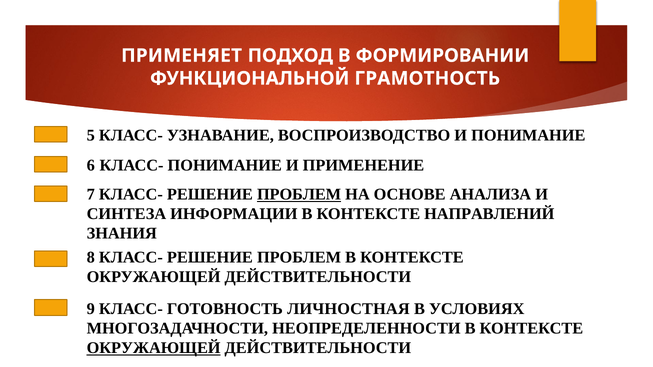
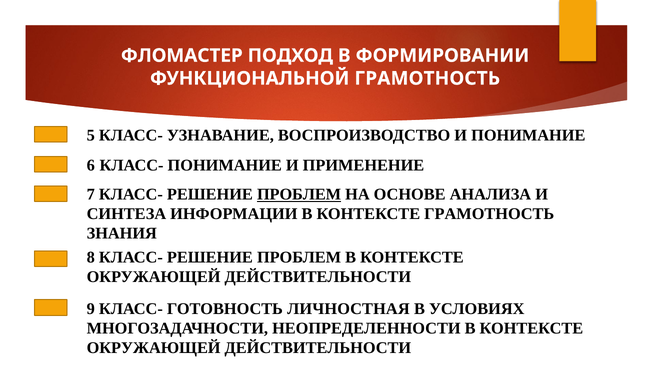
ПРИМЕНЯЕТ: ПРИМЕНЯЕТ -> ФЛОМАСТЕР (182, 56)
КОНТЕКСТЕ НАПРАВЛЕНИЙ: НАПРАВЛЕНИЙ -> ГРАМОТНОСТЬ (489, 214)
ОКРУЖАЮЩЕЙ underline: present -> none (154, 348)
